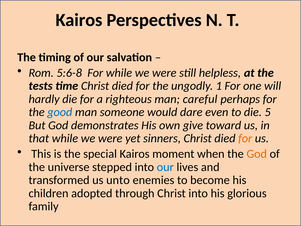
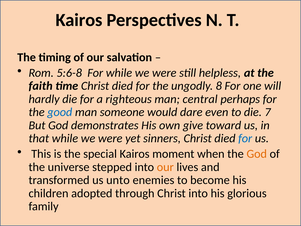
tests: tests -> faith (41, 86)
1: 1 -> 8 (219, 86)
careful: careful -> central (200, 99)
5: 5 -> 7 (268, 112)
for colour: orange -> blue (245, 138)
our colour: blue -> orange (165, 167)
